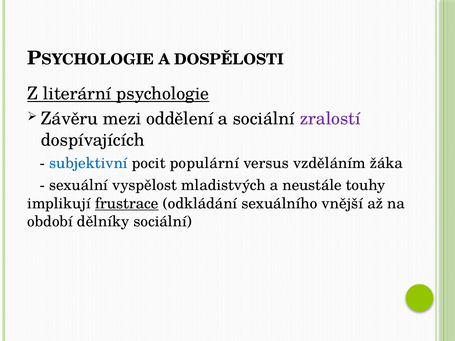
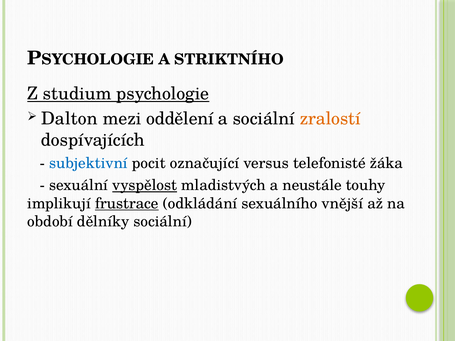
DOSPĚLOSTI: DOSPĚLOSTI -> STRIKTNÍHO (229, 59)
literární: literární -> studium (77, 94)
Závěru: Závěru -> Dalton (69, 119)
zralostí colour: purple -> orange (330, 119)
populární: populární -> označující (205, 163)
vzděláním: vzděláním -> telefonisté (329, 163)
vyspělost underline: none -> present (145, 185)
